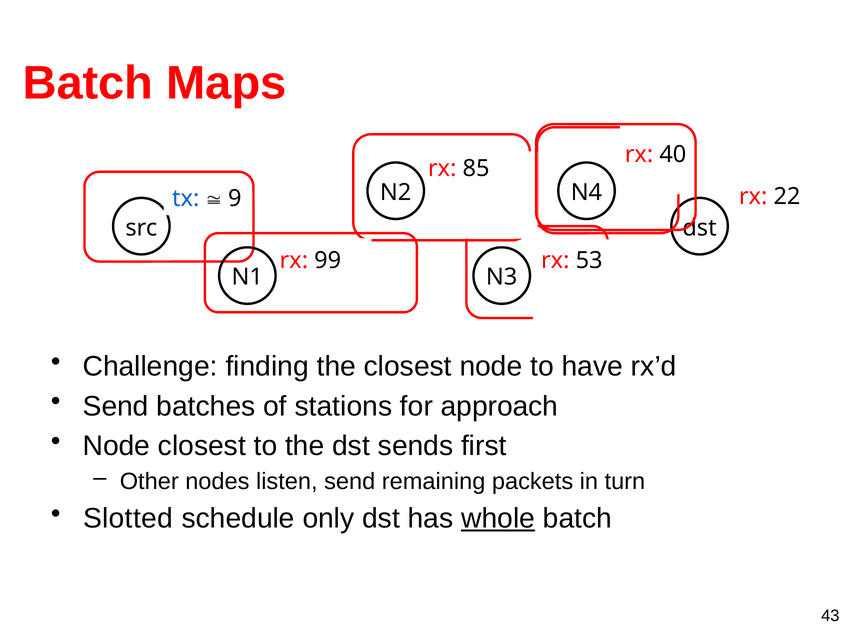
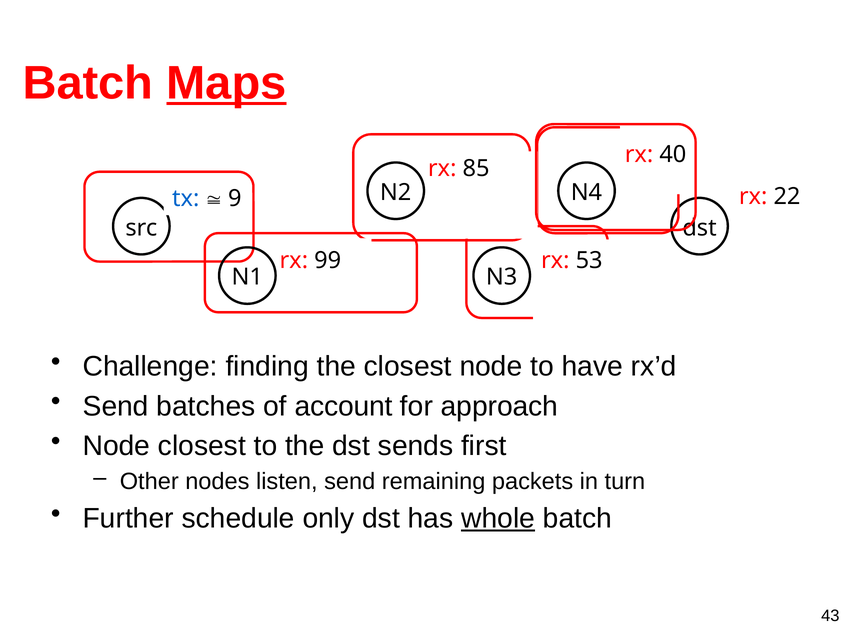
Maps underline: none -> present (226, 83)
stations: stations -> account (344, 406)
Slotted: Slotted -> Further (128, 518)
